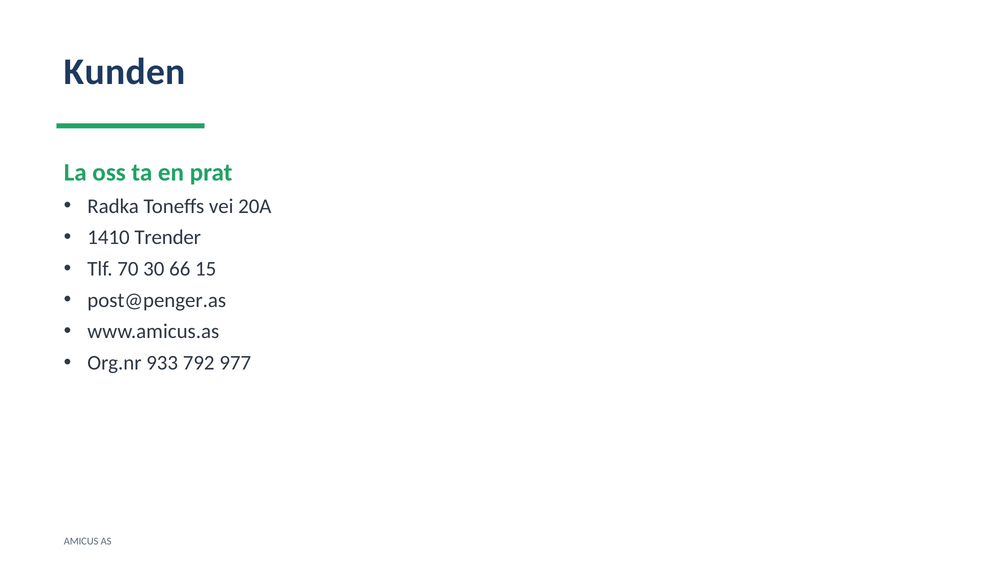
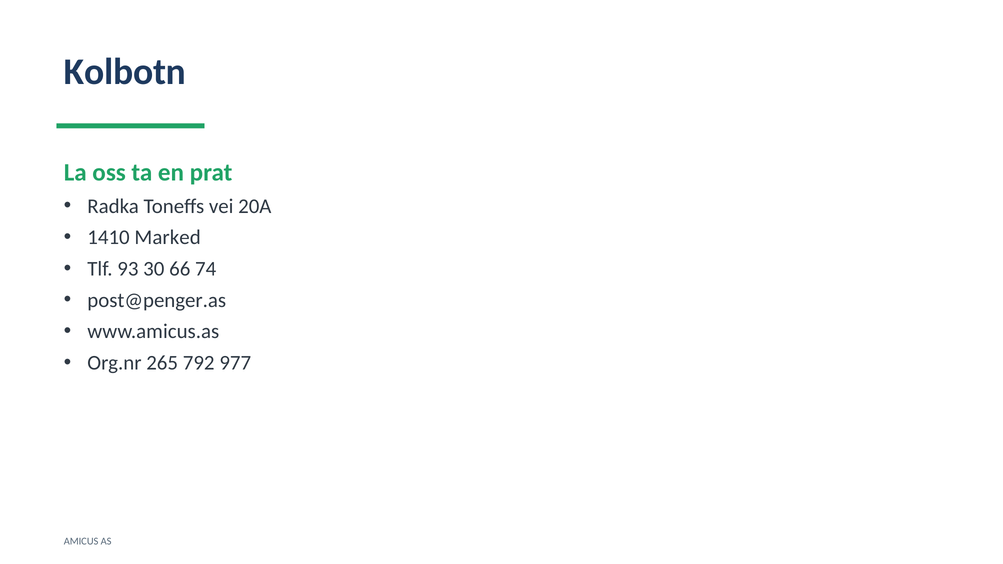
Kunden: Kunden -> Kolbotn (125, 72)
Trender: Trender -> Marked (168, 238)
70: 70 -> 93 (128, 269)
15: 15 -> 74 (206, 269)
933: 933 -> 265 (162, 363)
